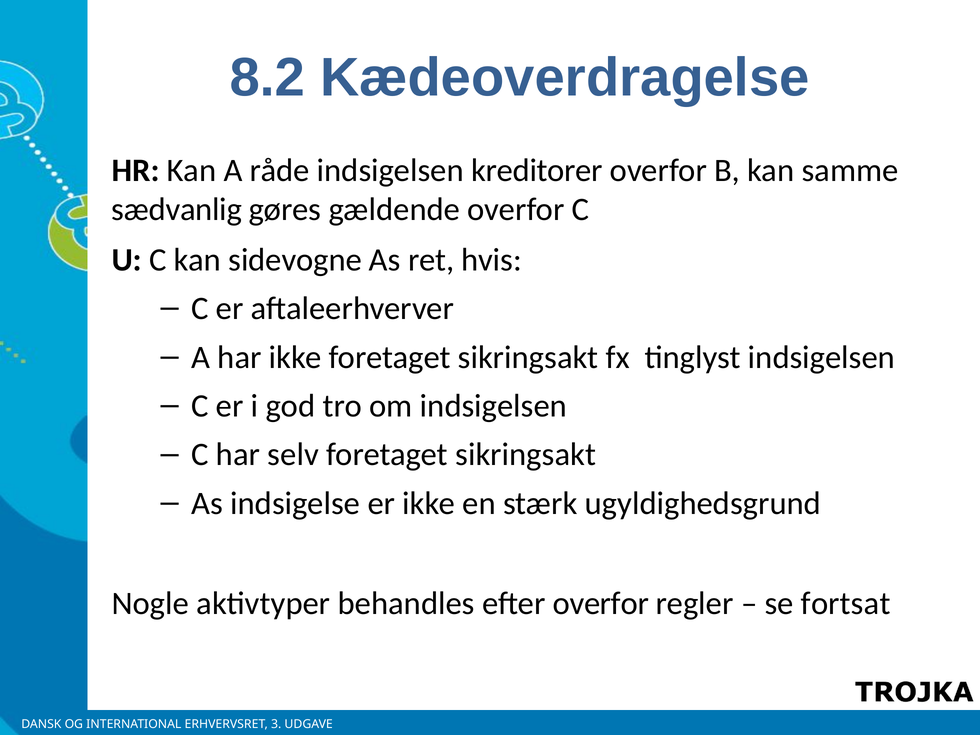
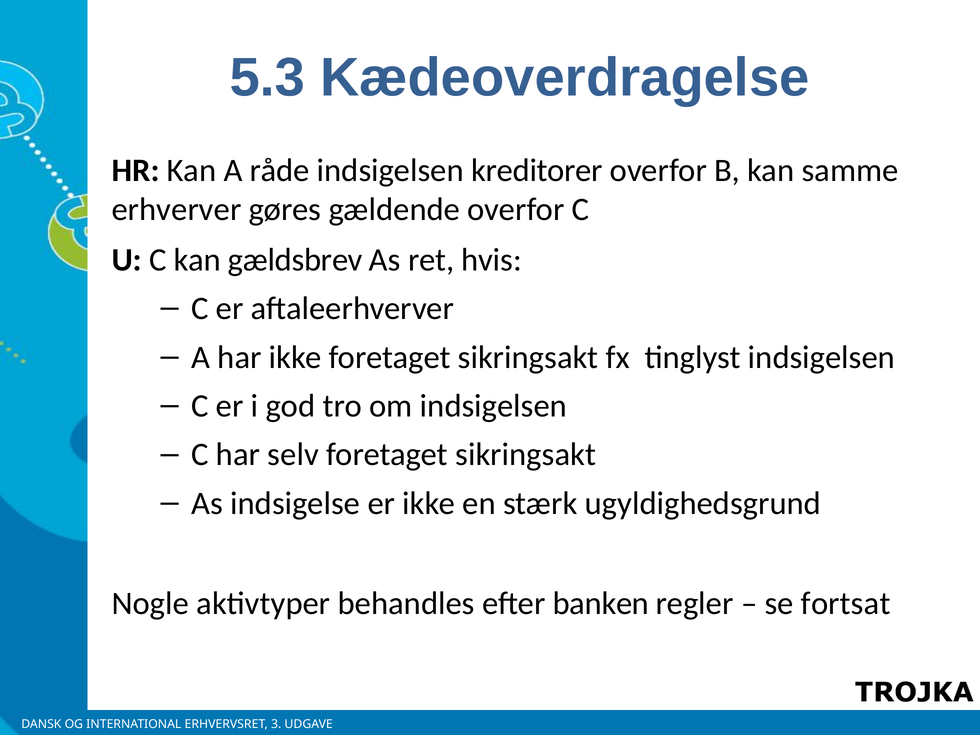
8.2: 8.2 -> 5.3 (267, 78)
sædvanlig: sædvanlig -> erhverver (177, 210)
sidevogne: sidevogne -> gældsbrev (295, 260)
efter overfor: overfor -> banken (601, 604)
